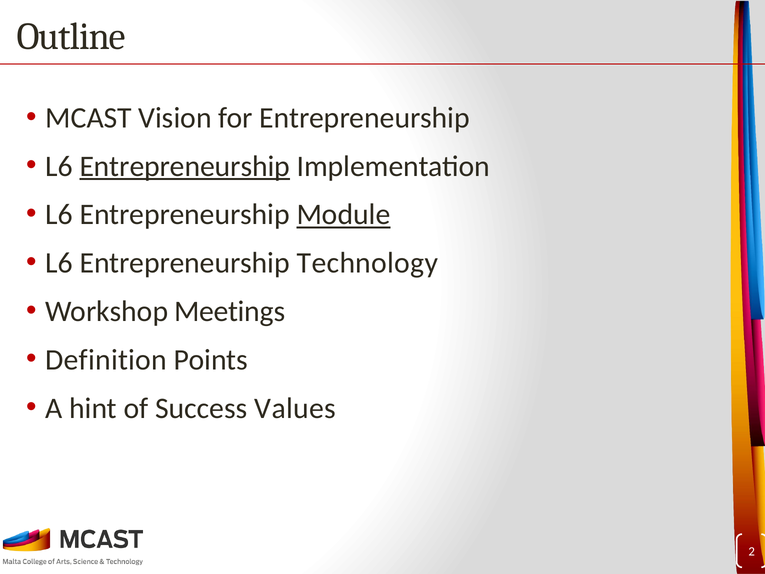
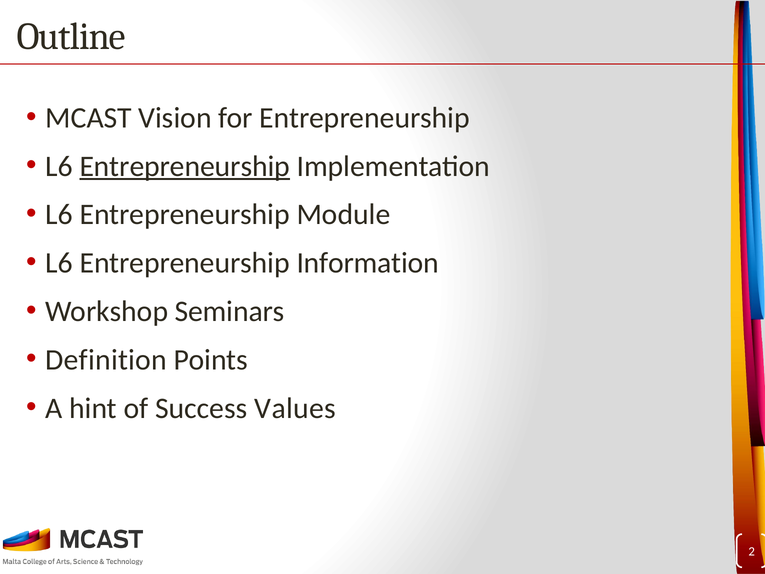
Module underline: present -> none (343, 215)
Technology: Technology -> Information (368, 263)
Meetings: Meetings -> Seminars (230, 311)
